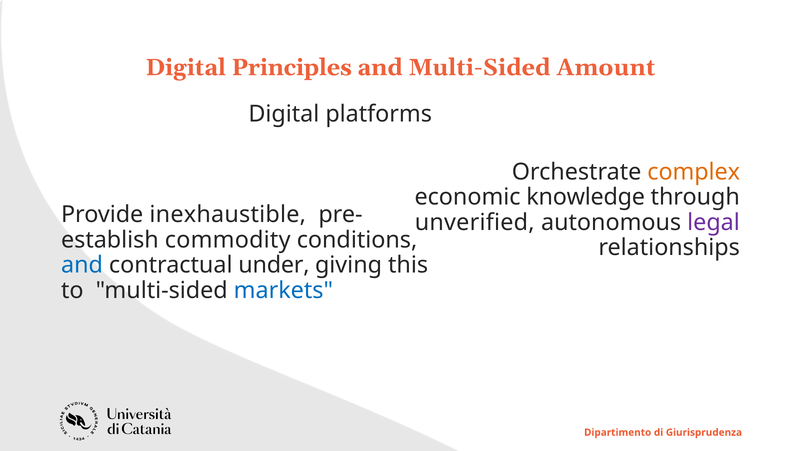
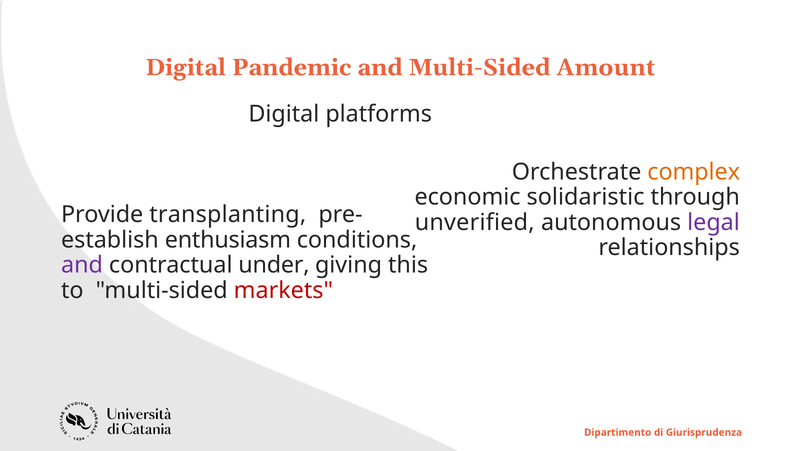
Principles: Principles -> Pandemic (292, 67)
knowledge: knowledge -> solidaristic (586, 197)
inexhaustible: inexhaustible -> transplanting (228, 215)
commodity: commodity -> enthusiasm (228, 240)
and colour: blue -> purple (82, 265)
markets colour: blue -> red (283, 290)
